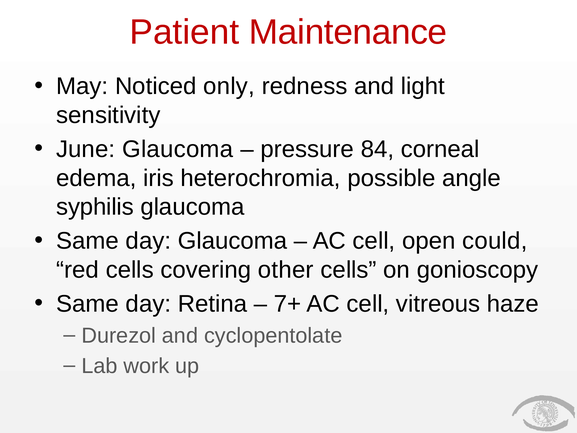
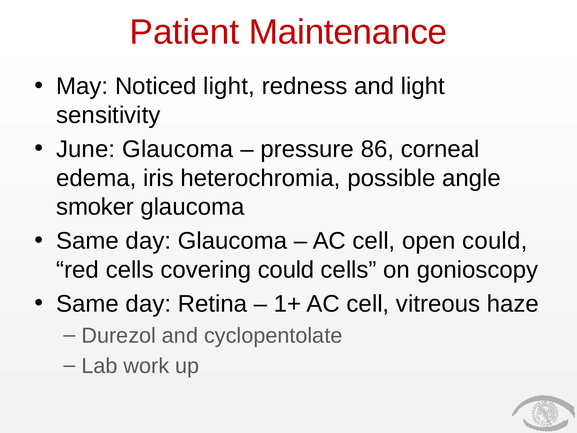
Noticed only: only -> light (229, 86)
84: 84 -> 86 (377, 149)
syphilis: syphilis -> smoker (95, 207)
covering other: other -> could (286, 270)
7+: 7+ -> 1+ (288, 304)
